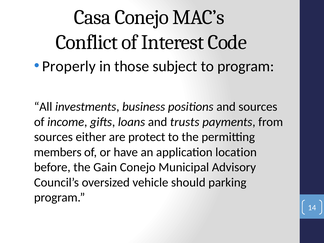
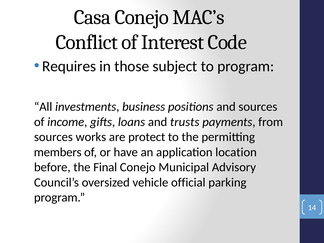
Properly: Properly -> Requires (69, 66)
either: either -> works (91, 137)
Gain: Gain -> Final (105, 167)
should: should -> official (188, 182)
